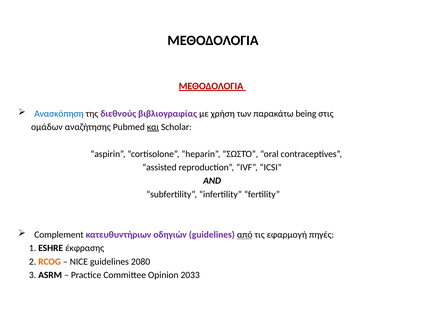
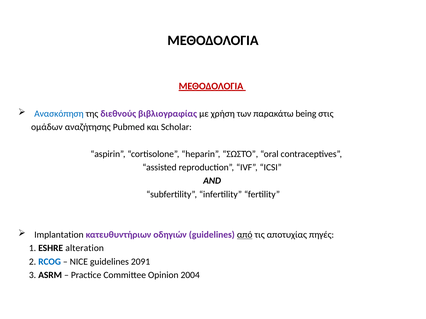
και underline: present -> none (153, 127)
Complement: Complement -> Implantation (59, 235)
εφαρμογή: εφαρμογή -> αποτυχίας (287, 235)
έκφρασης: έκφρασης -> alteration (85, 249)
RCOG colour: orange -> blue (50, 262)
2080: 2080 -> 2091 (141, 262)
2033: 2033 -> 2004 (190, 276)
